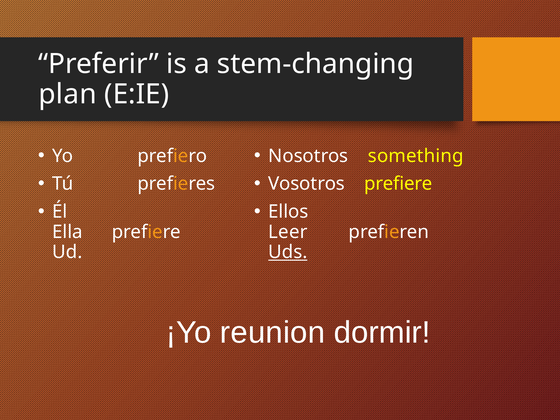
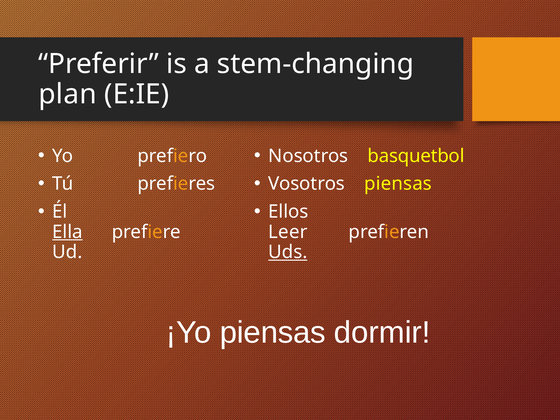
something: something -> basquetbol (416, 156)
Vosotros prefiere: prefiere -> piensas (398, 184)
Ella underline: none -> present (67, 232)
¡Yo reunion: reunion -> piensas (273, 333)
